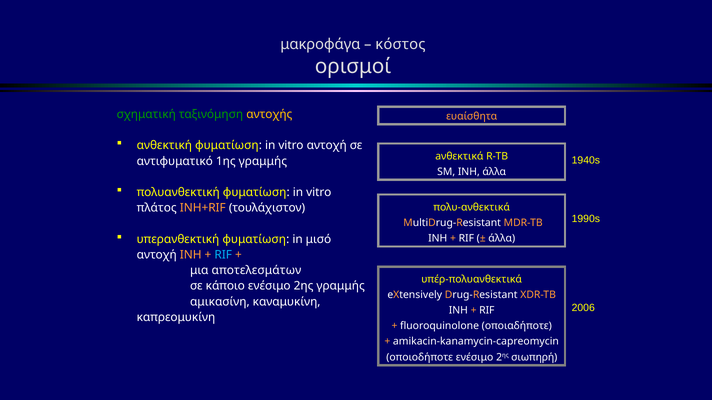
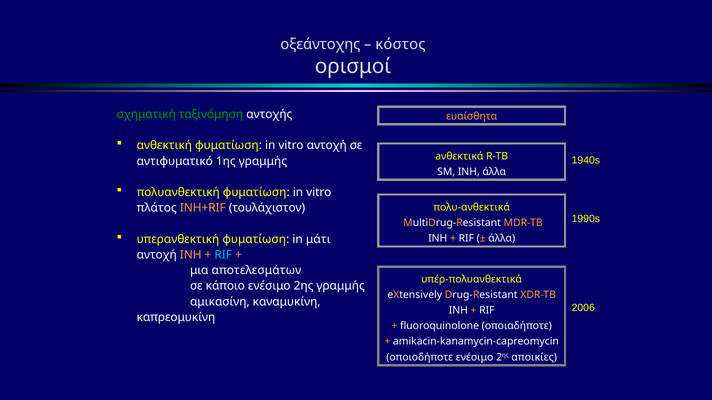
μακροφάγα: μακροφάγα -> οξεάντοχης (320, 45)
αντοχής colour: yellow -> white (269, 114)
μισό: μισό -> μάτι (318, 240)
σιωπηρή: σιωπηρή -> αποικίες (534, 358)
